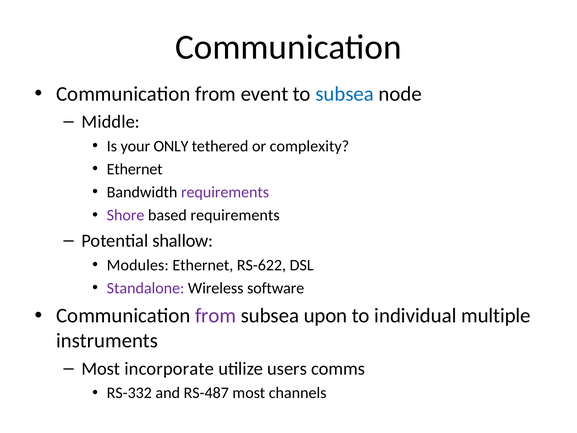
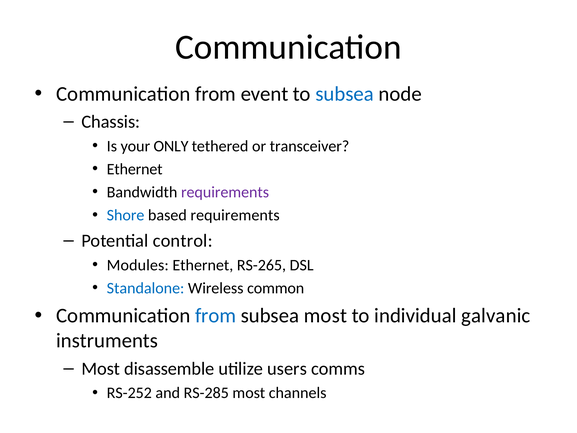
Middle: Middle -> Chassis (111, 122)
complexity: complexity -> transceiver (310, 146)
Shore colour: purple -> blue (126, 215)
shallow: shallow -> control (183, 241)
RS-622: RS-622 -> RS-265 (261, 265)
Standalone colour: purple -> blue (146, 288)
software: software -> common (276, 288)
from colour: purple -> blue (216, 316)
subsea upon: upon -> most (325, 316)
multiple: multiple -> galvanic (496, 316)
incorporate: incorporate -> disassemble (169, 368)
RS-332: RS-332 -> RS-252 (129, 393)
RS-487: RS-487 -> RS-285 (206, 393)
